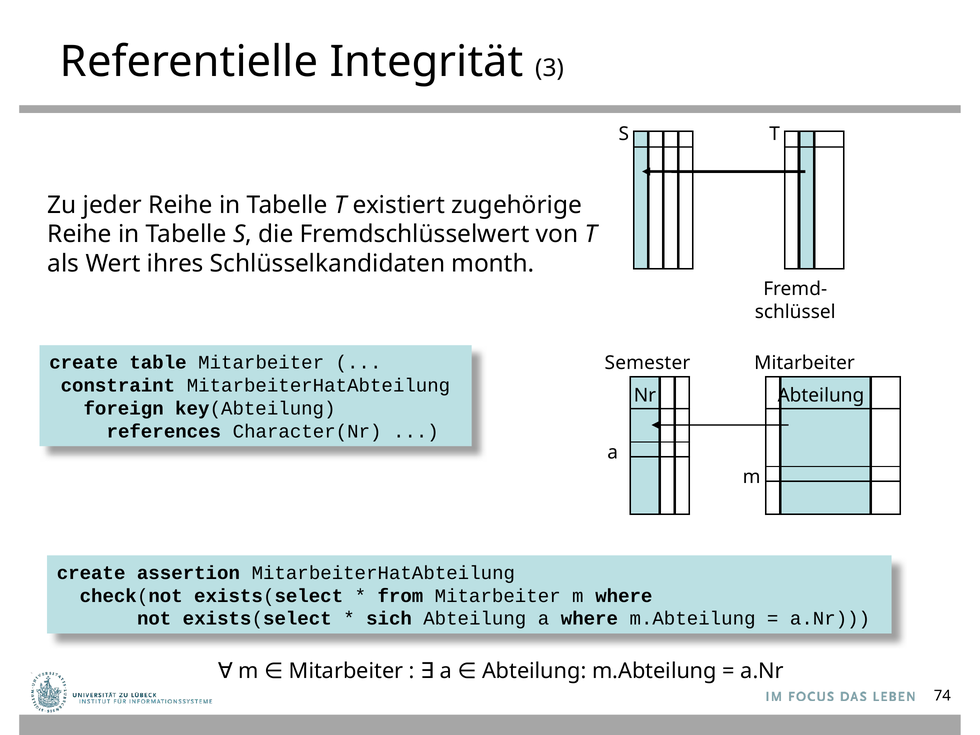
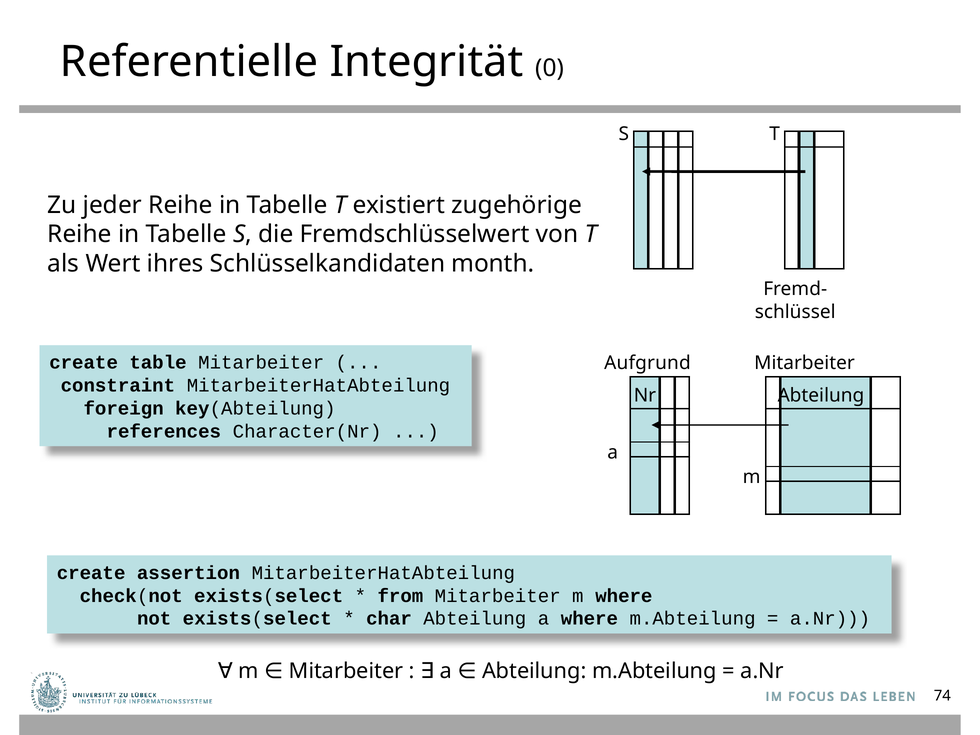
3: 3 -> 0 (550, 68)
Semester: Semester -> Aufgrund (647, 363)
sich: sich -> char (389, 619)
